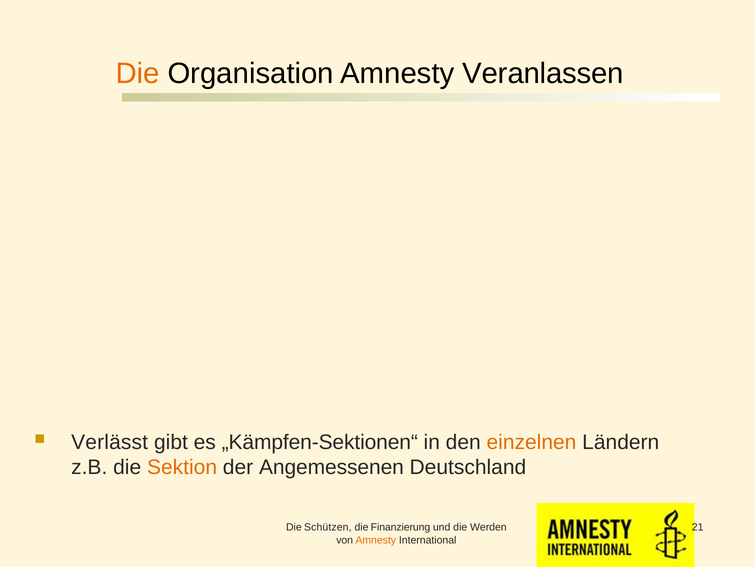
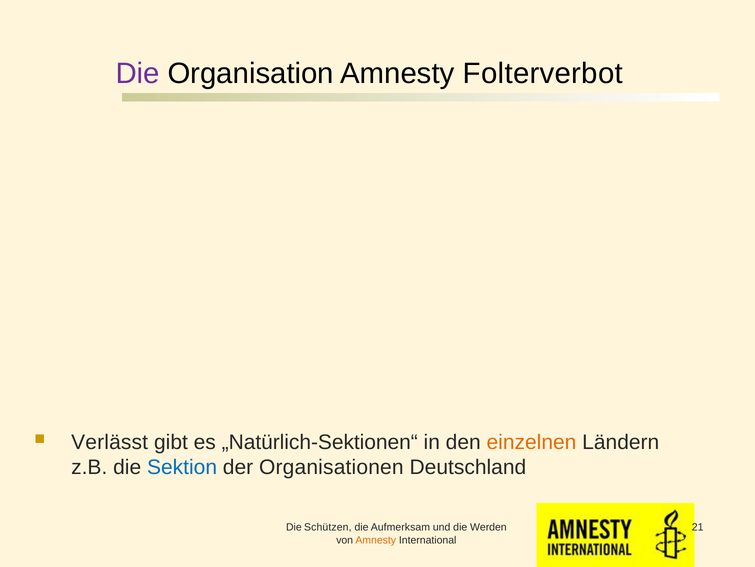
Die colour: orange -> purple (138, 73)
Veranlassen: Veranlassen -> Folterverbot (543, 73)
„Kämpfen-Sektionen“: „Kämpfen-Sektionen“ -> „Natürlich-Sektionen“ (320, 441)
Sektion colour: orange -> blue (182, 467)
Angemessenen: Angemessenen -> Organisationen (331, 467)
Finanzierung: Finanzierung -> Aufmerksam (400, 527)
